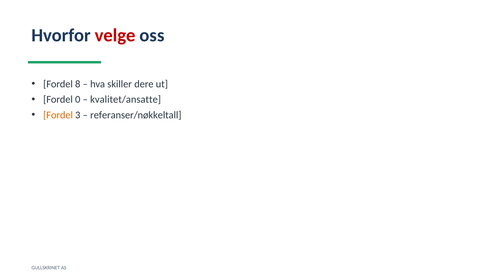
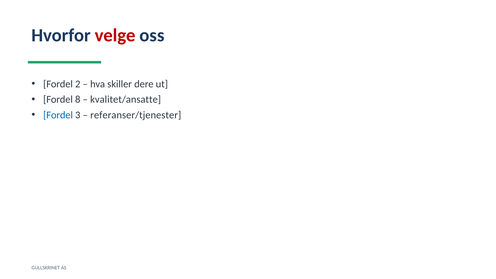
8: 8 -> 2 (78, 84)
0: 0 -> 8 (78, 100)
Fordel colour: orange -> blue (58, 115)
referanser/nøkkeltall: referanser/nøkkeltall -> referanser/tjenester (136, 115)
